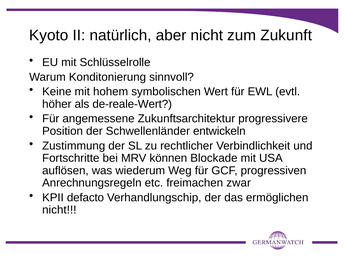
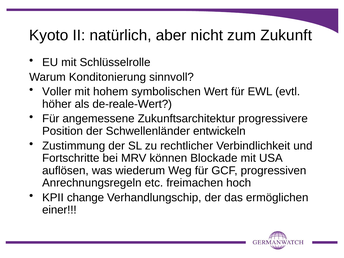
Keine: Keine -> Voller (57, 92)
zwar: zwar -> hoch (239, 183)
defacto: defacto -> change (85, 198)
nicht: nicht -> einer (59, 210)
